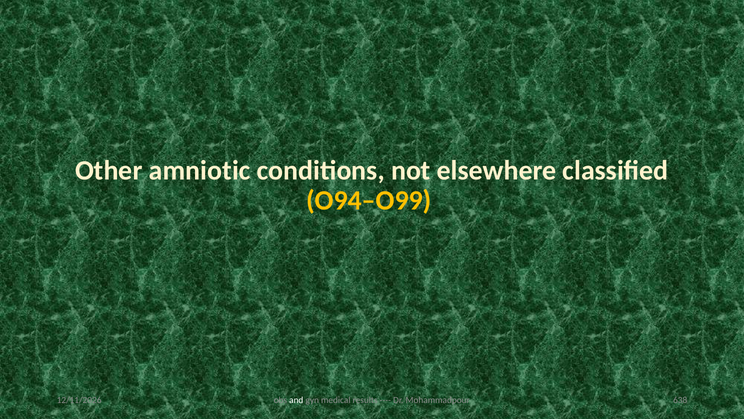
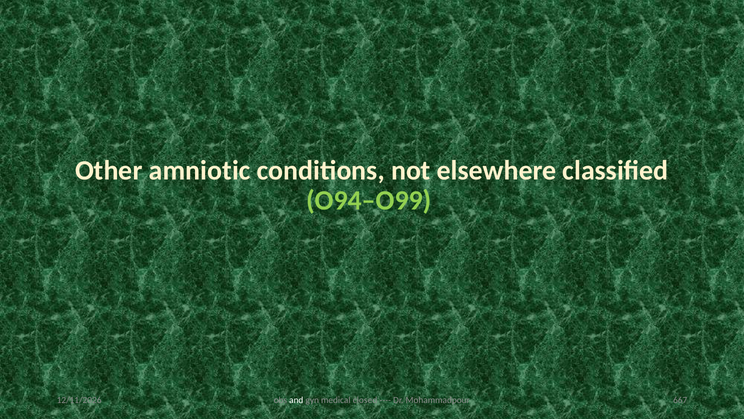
O94–O99 colour: yellow -> light green (369, 200)
results: results -> closed (365, 400)
638: 638 -> 667 (680, 400)
